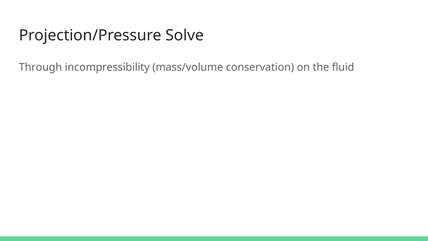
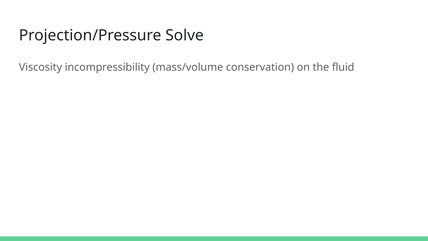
Through: Through -> Viscosity (40, 67)
